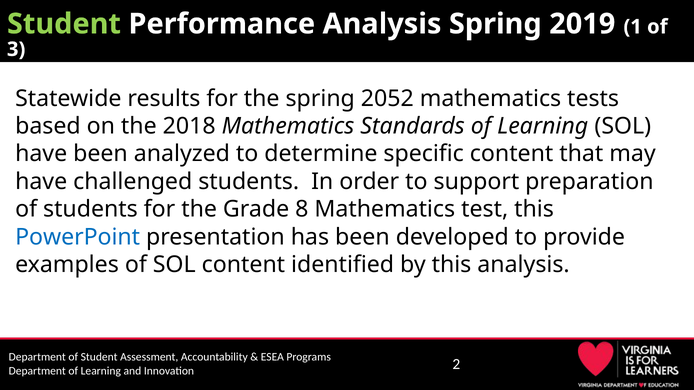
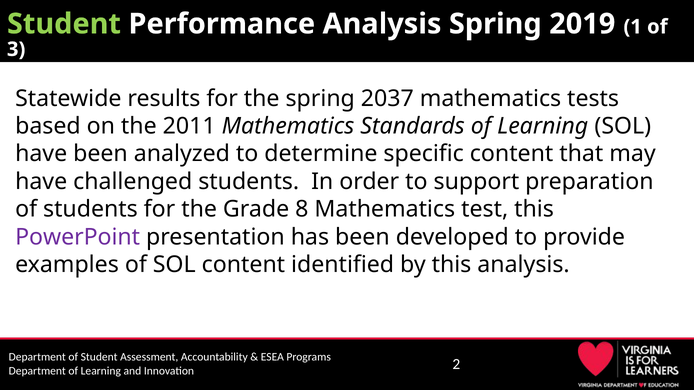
2052: 2052 -> 2037 (387, 98)
2018: 2018 -> 2011 (189, 126)
PowerPoint colour: blue -> purple (78, 237)
